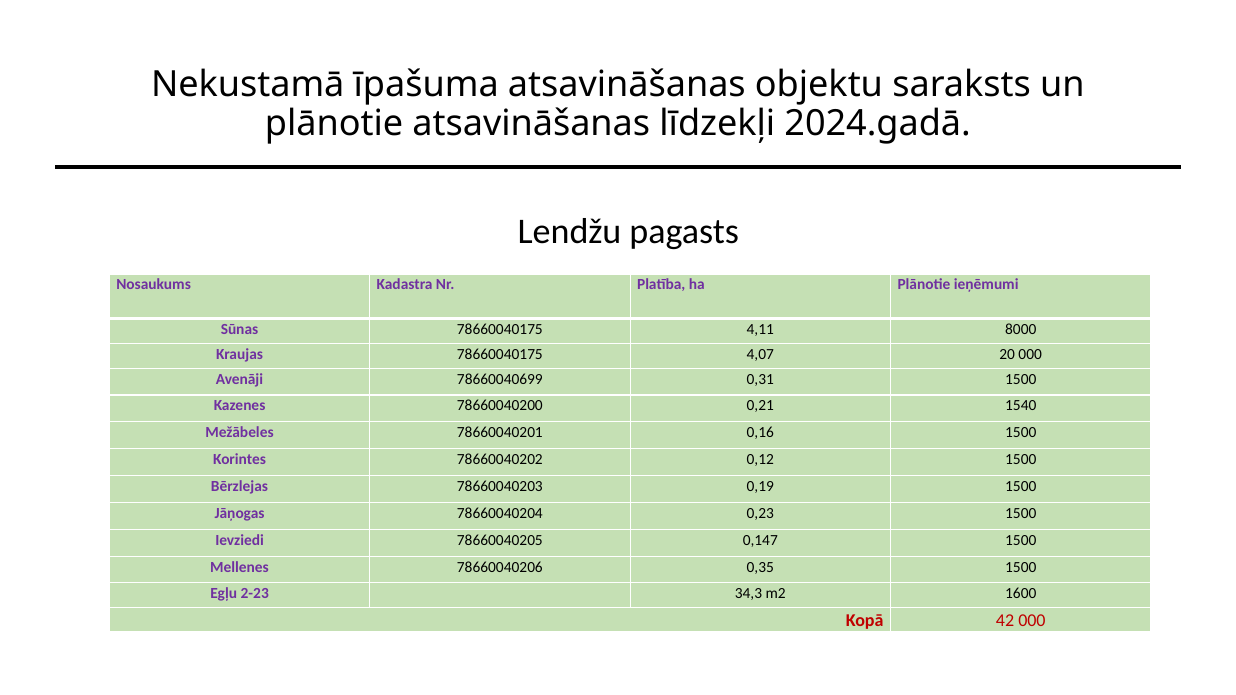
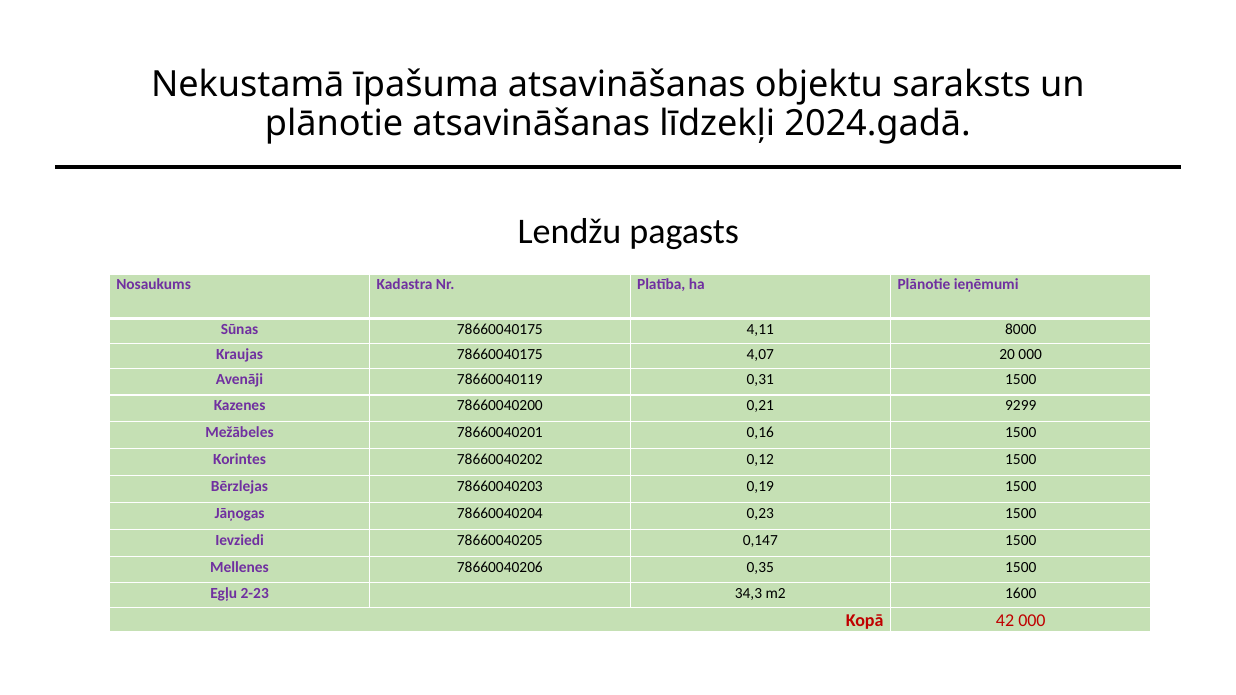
78660040699: 78660040699 -> 78660040119 (500, 379)
1540: 1540 -> 9299 (1021, 406)
